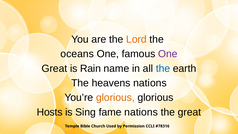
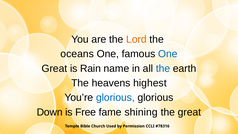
One colour: purple -> blue (168, 54)
heavens nations: nations -> highest (150, 83)
glorious colour: orange -> blue (115, 98)
Hosts: Hosts -> Down (50, 112)
Sing: Sing -> Free (86, 112)
fame nations: nations -> shining (141, 112)
